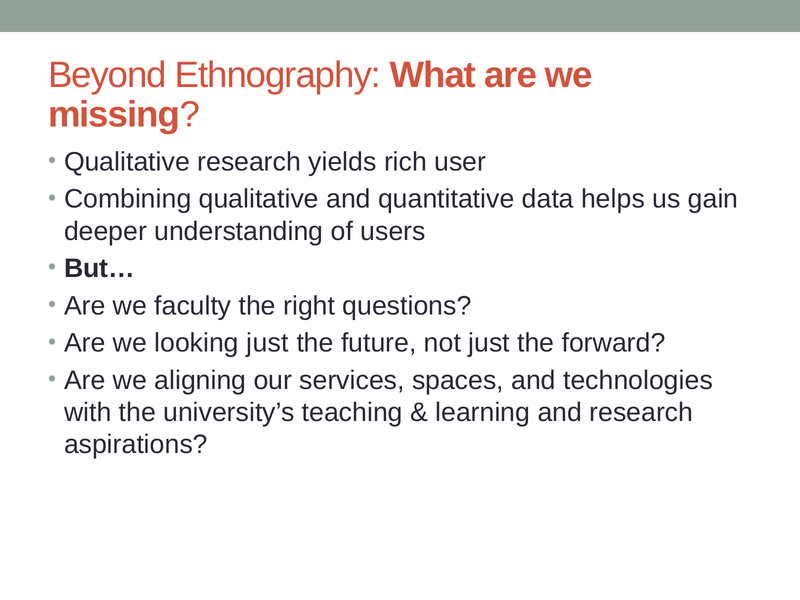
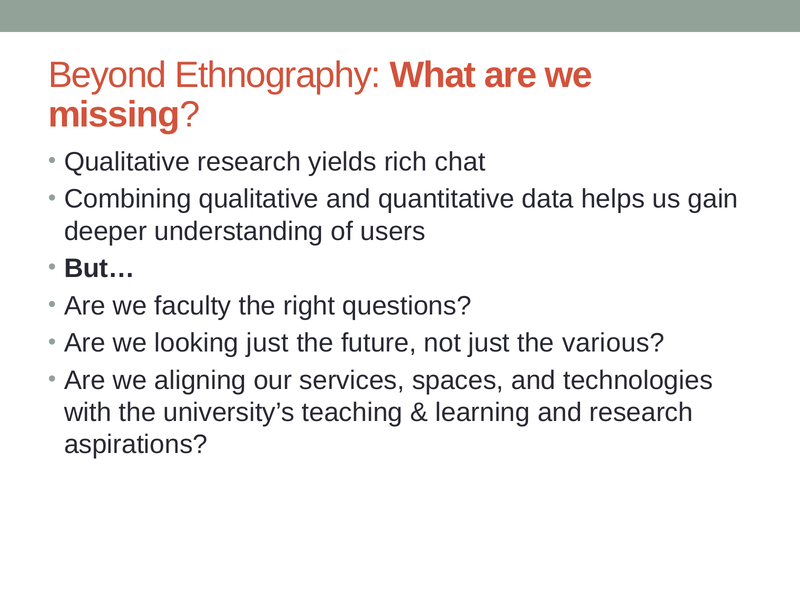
user: user -> chat (460, 162)
forward: forward -> various (613, 343)
